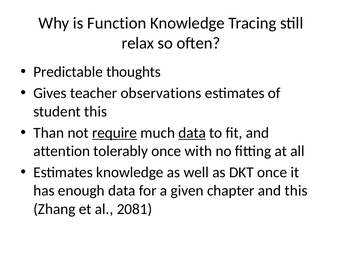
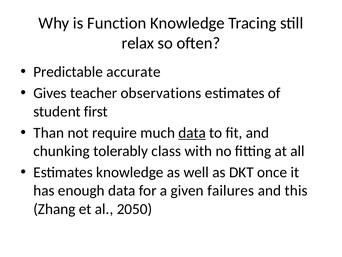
thoughts: thoughts -> accurate (133, 72)
student this: this -> first (96, 111)
require underline: present -> none (115, 133)
attention: attention -> chunking (62, 151)
tolerably once: once -> class (166, 151)
chapter: chapter -> failures (231, 190)
2081: 2081 -> 2050 (134, 209)
